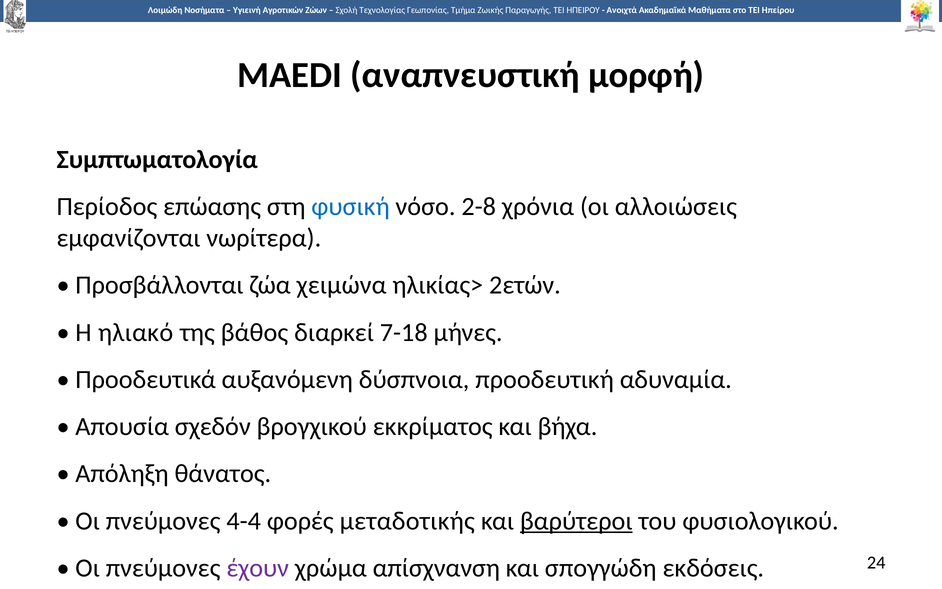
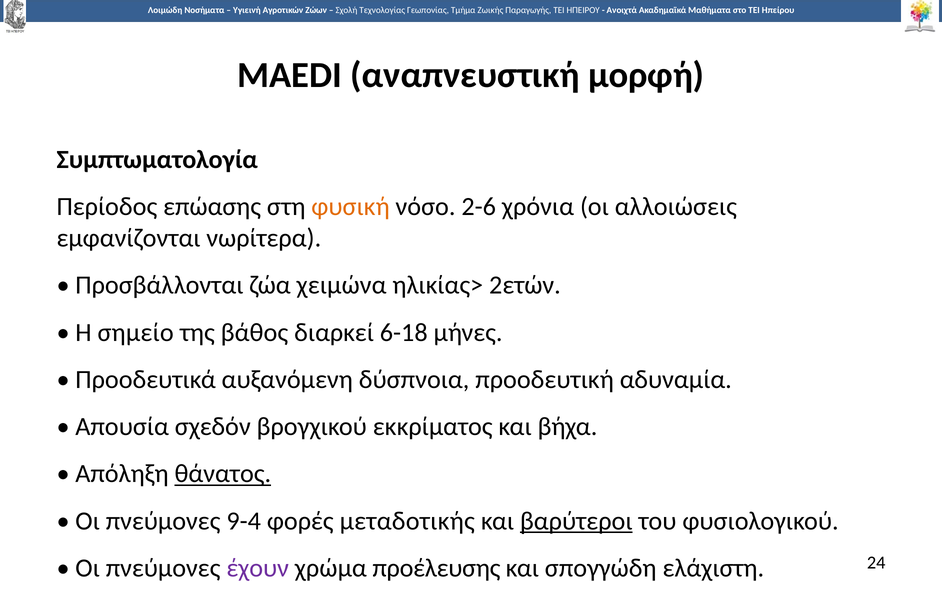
φυσική colour: blue -> orange (351, 207)
2-8: 2-8 -> 2-6 (479, 207)
ηλιακό: ηλιακό -> σημείο (136, 332)
7-18: 7-18 -> 6-18 (404, 332)
θάνατος underline: none -> present (223, 474)
4-4: 4-4 -> 9-4 (244, 521)
απίσχνανση: απίσχνανση -> προέλευσης (436, 568)
εκδόσεις: εκδόσεις -> ελάχιστη (713, 568)
